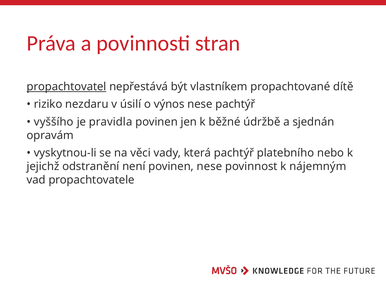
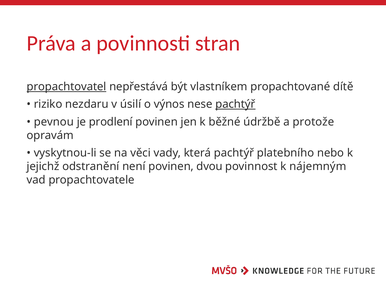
pachtýř underline: none -> present (235, 104)
vyššího: vyššího -> pevnou (54, 122)
pravidla: pravidla -> prodlení (111, 122)
sjednán: sjednán -> protože (313, 122)
povinen nese: nese -> dvou (210, 166)
